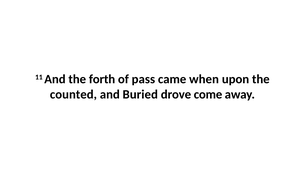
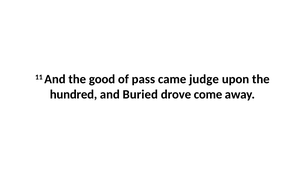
forth: forth -> good (102, 79)
when: when -> judge (204, 79)
counted: counted -> hundred (73, 94)
